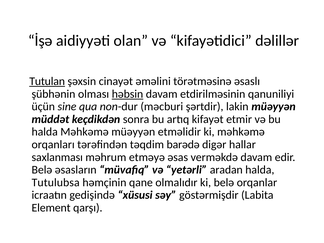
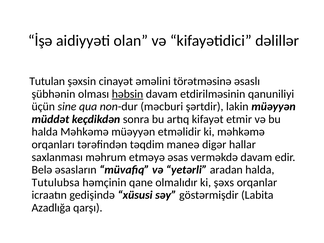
Tutulan underline: present -> none (47, 81)
barədə: barədə -> maneə (183, 145)
ki belə: belə -> şəxs (224, 182)
Element: Element -> Azadlığa (51, 208)
